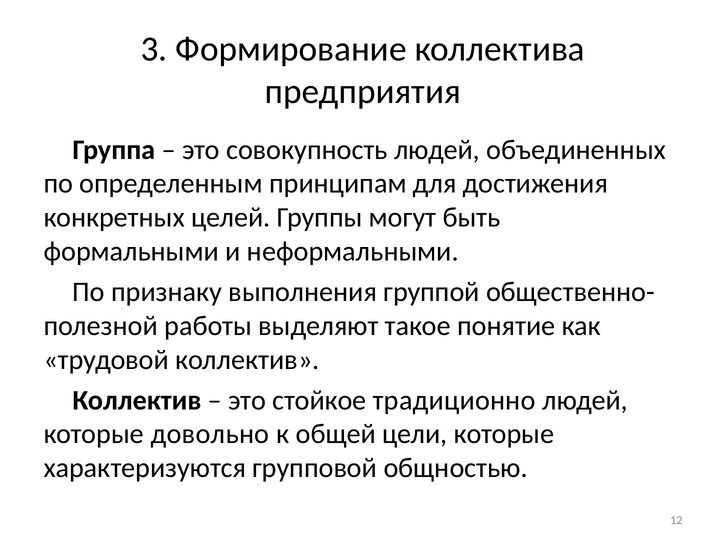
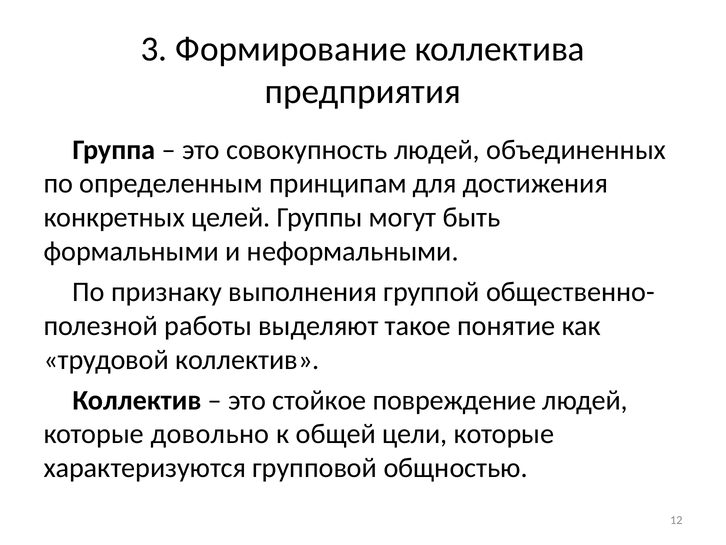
традиционно: традиционно -> повреждение (454, 400)
